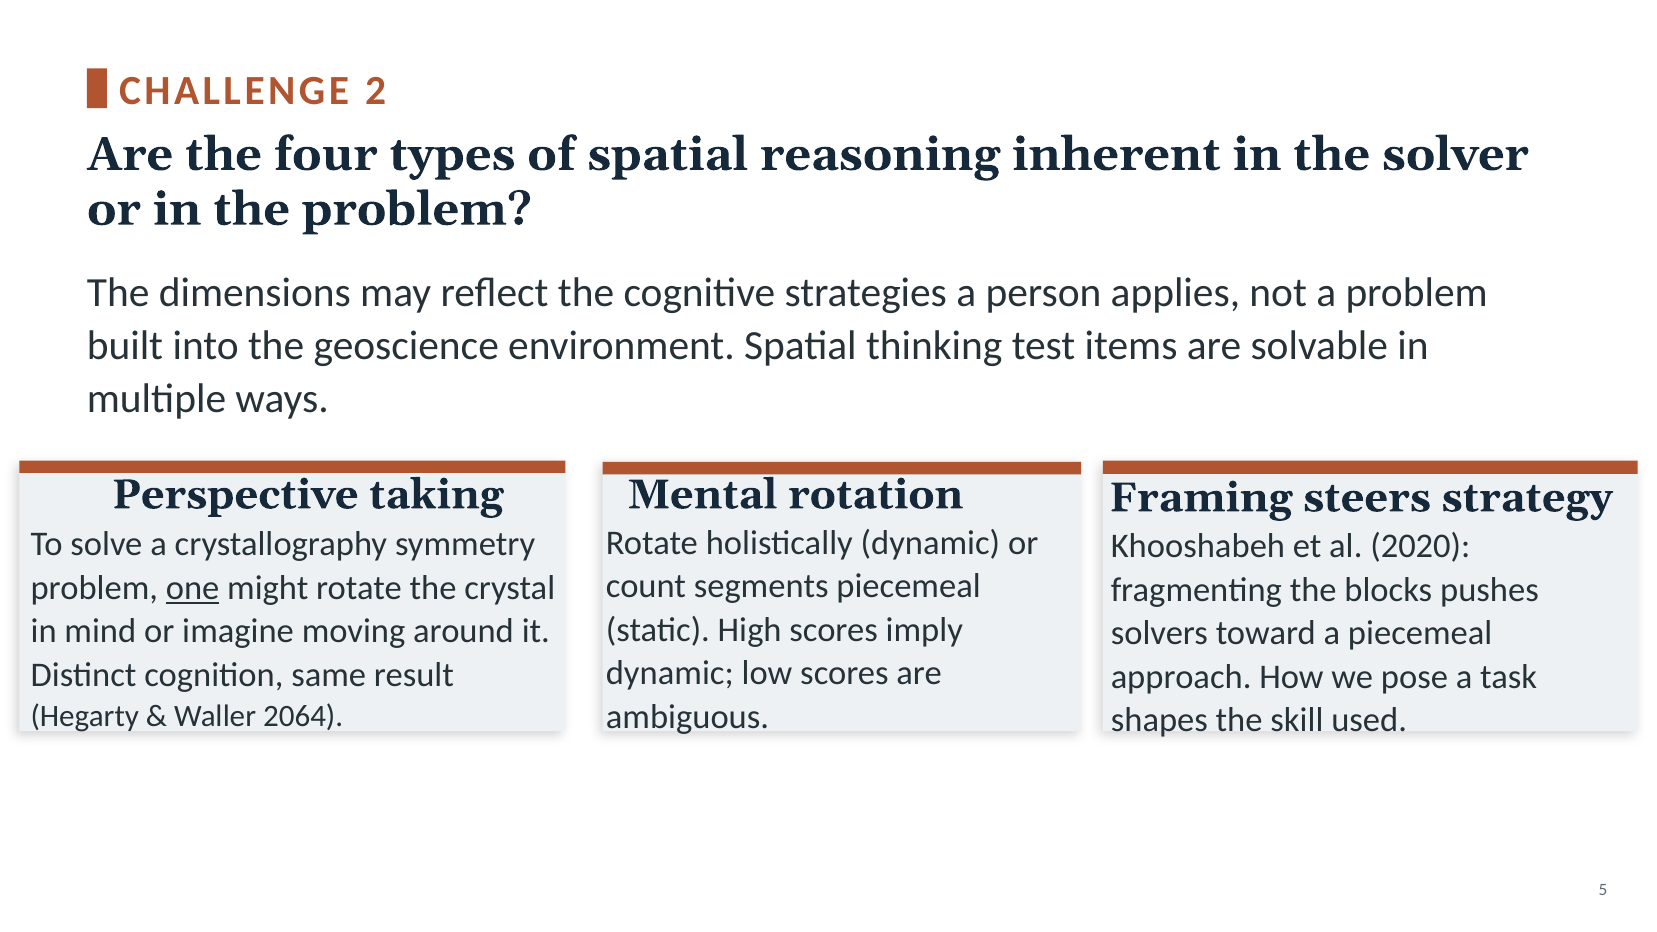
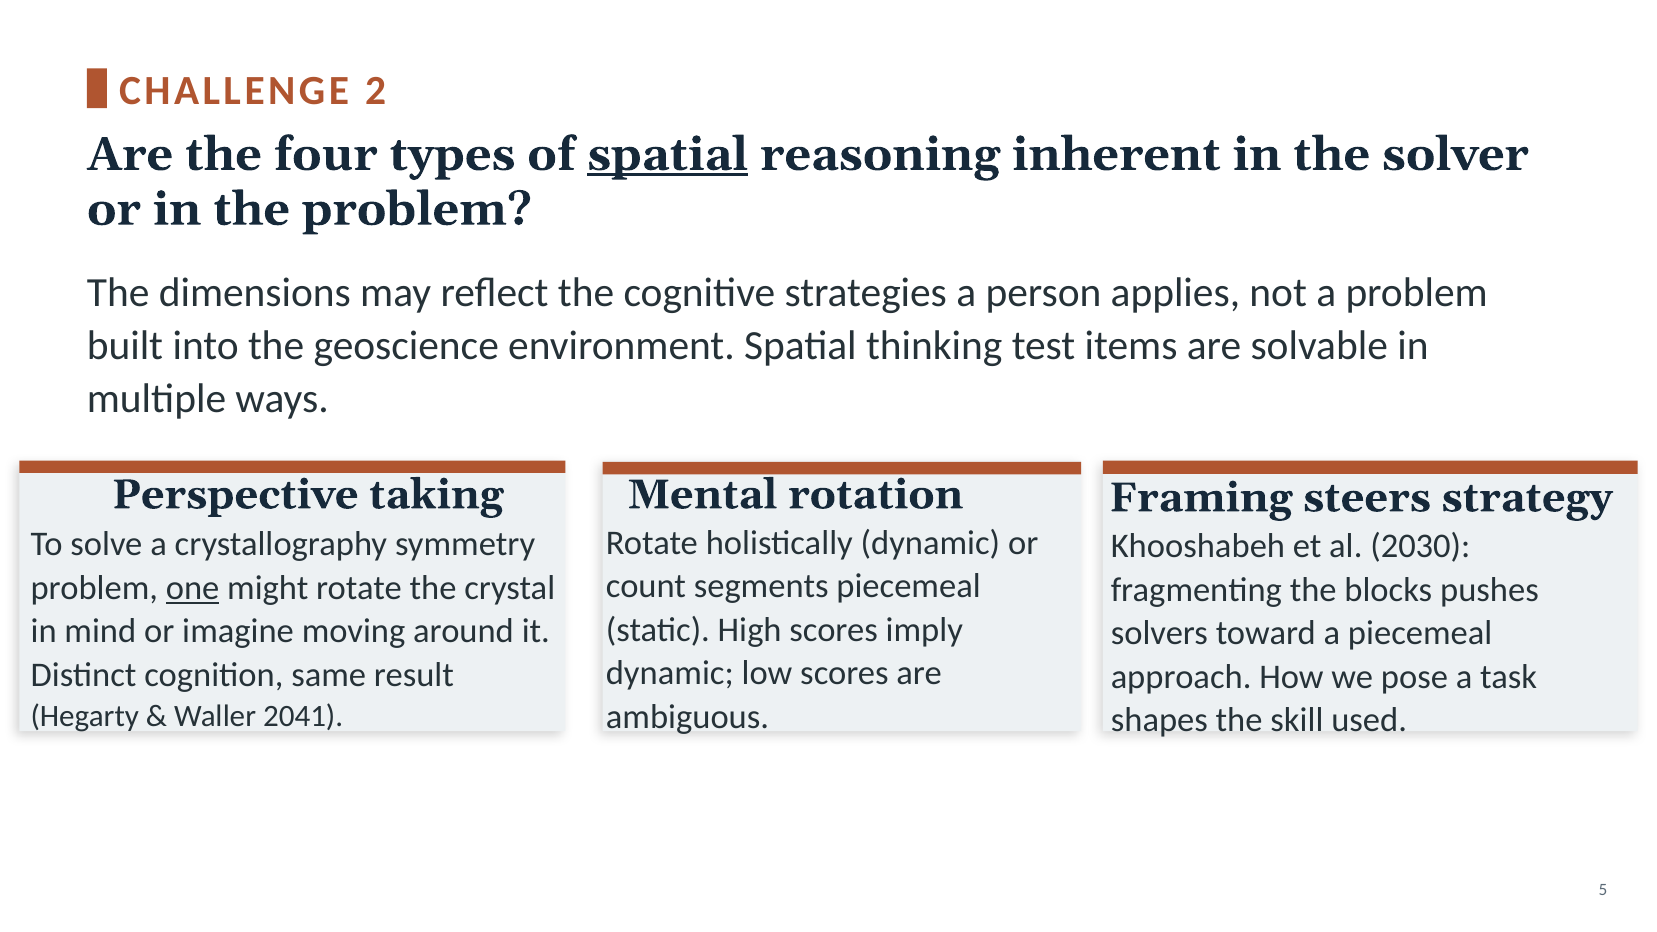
spatial underline: none -> present (668, 154)
2020: 2020 -> 2030 (1420, 546)
2064: 2064 -> 2041 (303, 716)
